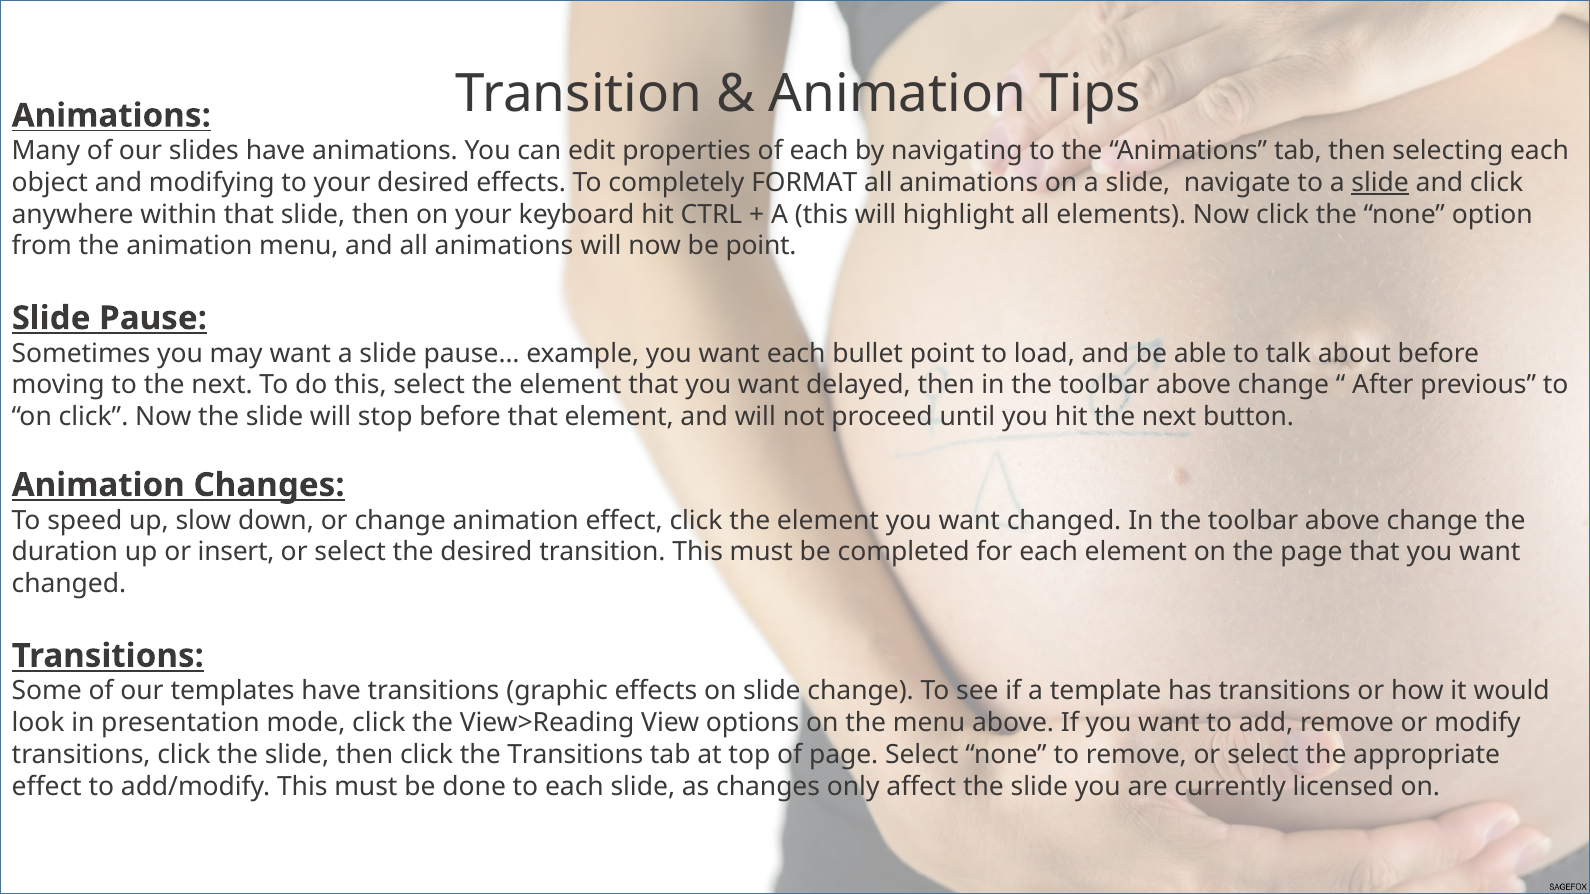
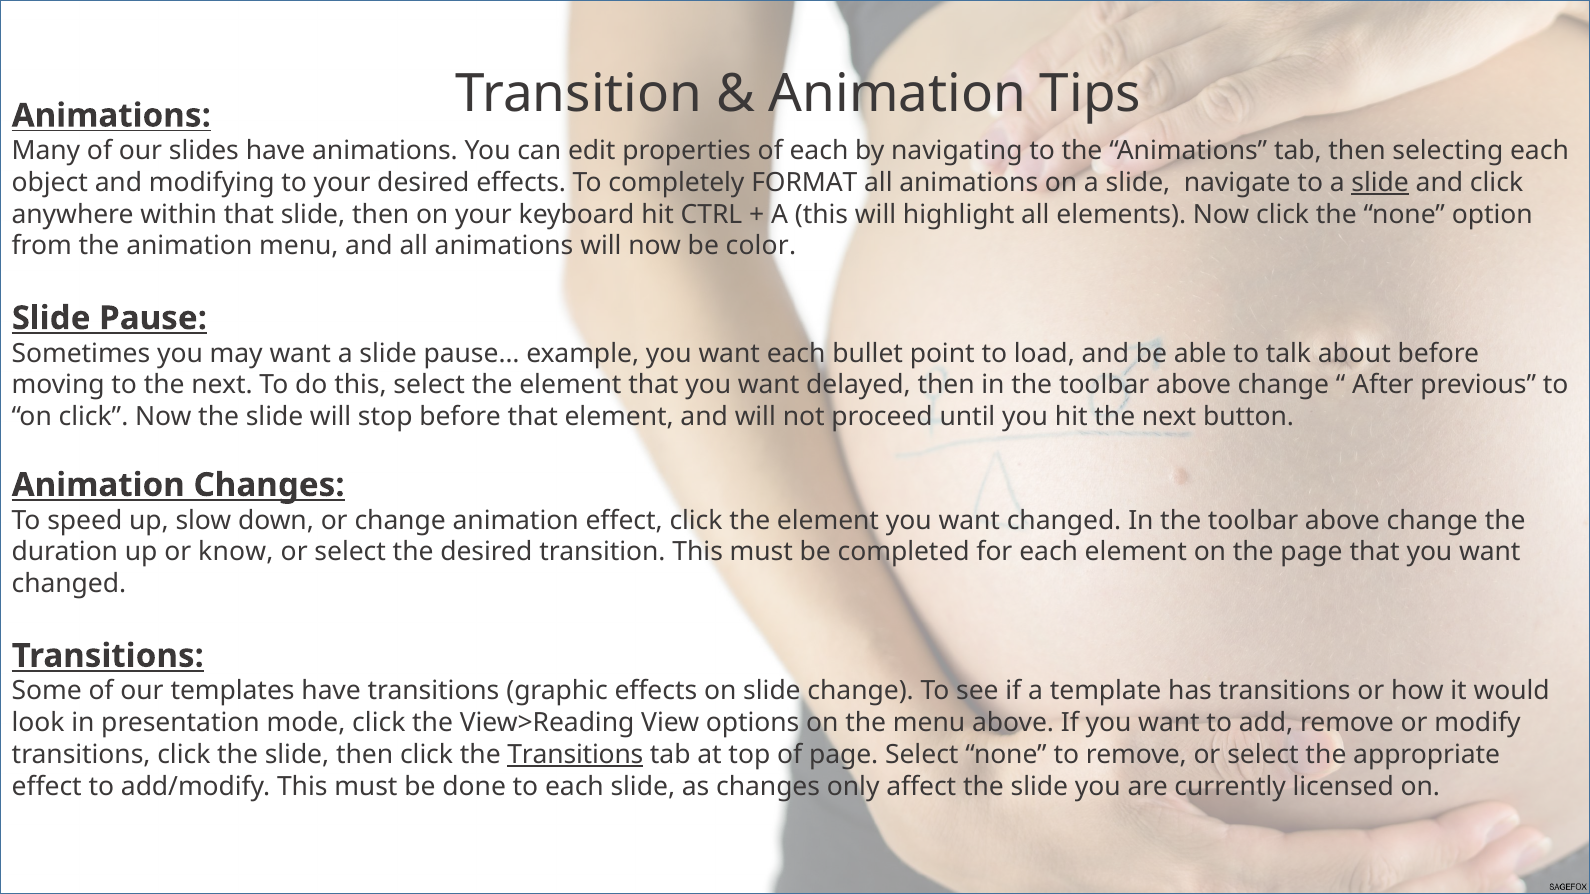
be point: point -> color (761, 246)
insert: insert -> know (236, 552)
Transitions underline: none -> present (575, 755)
